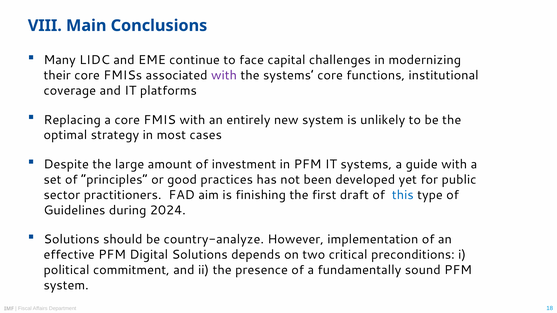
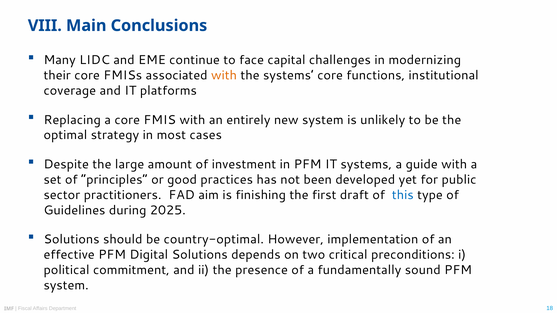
with colour: purple -> orange (224, 75)
2024: 2024 -> 2025 (168, 210)
country-analyze: country-analyze -> country-optimal (214, 240)
